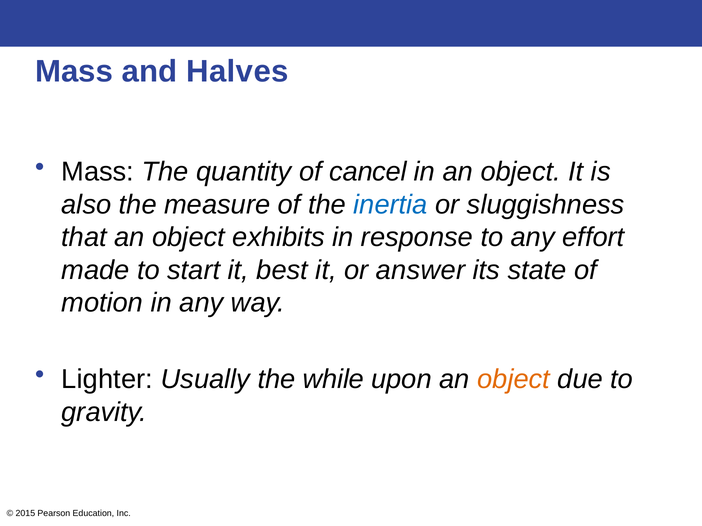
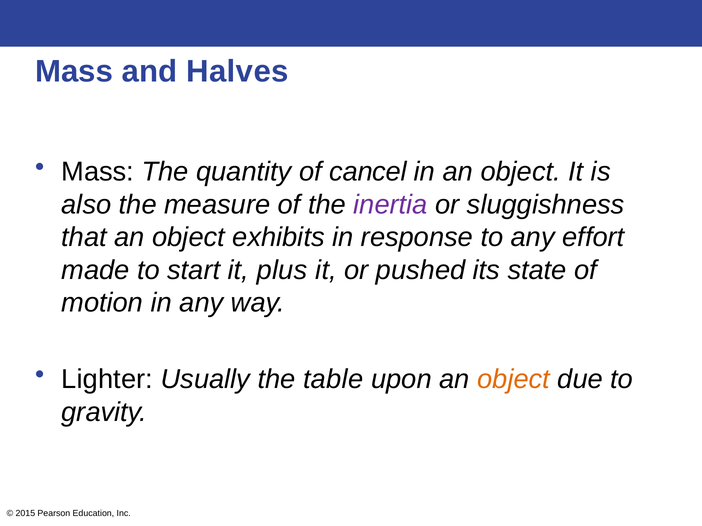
inertia colour: blue -> purple (391, 205)
best: best -> plus (282, 270)
answer: answer -> pushed (421, 270)
while: while -> table (333, 380)
